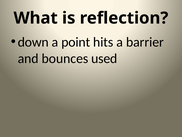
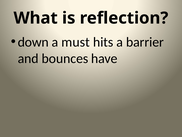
point: point -> must (76, 42)
used: used -> have (104, 58)
